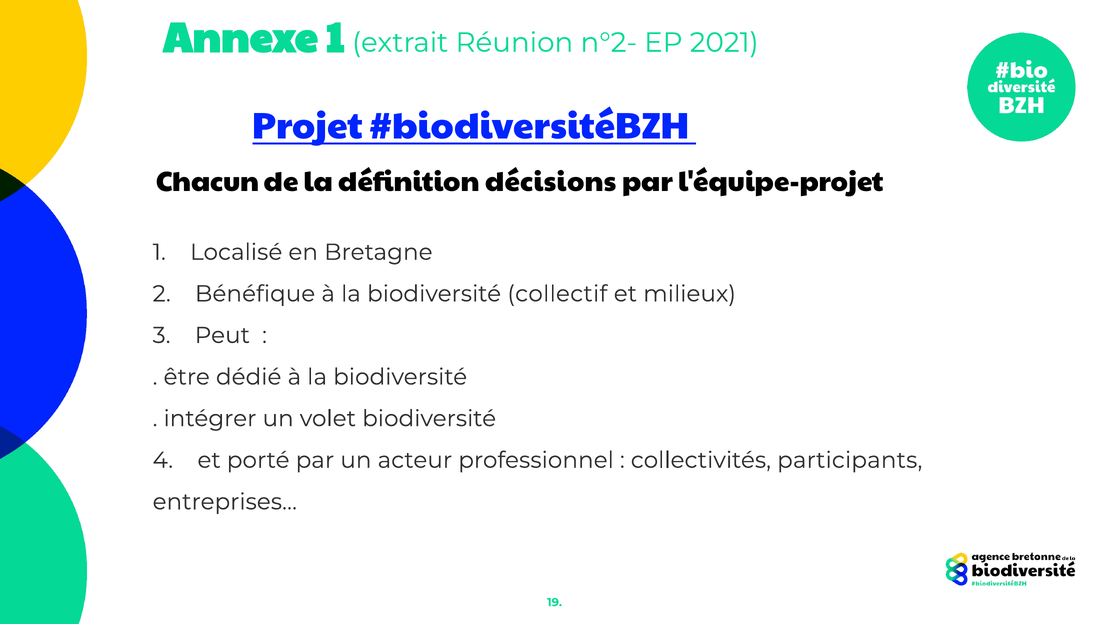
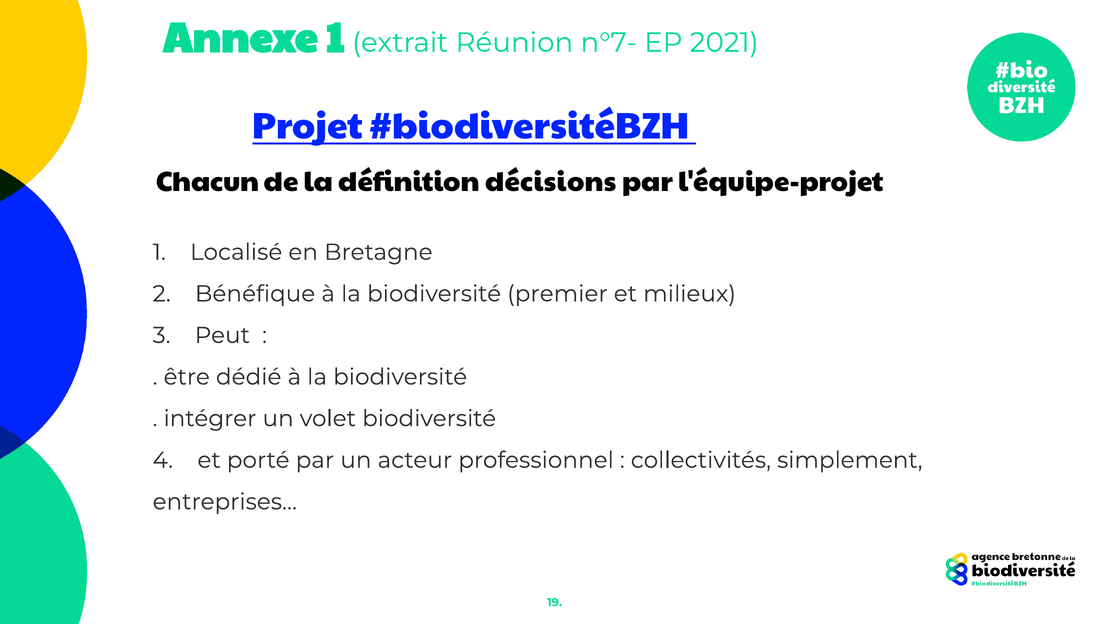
n°2-: n°2- -> n°7- (609, 43)
collectif: collectif -> premier (557, 294)
participants: participants -> simplement (850, 460)
